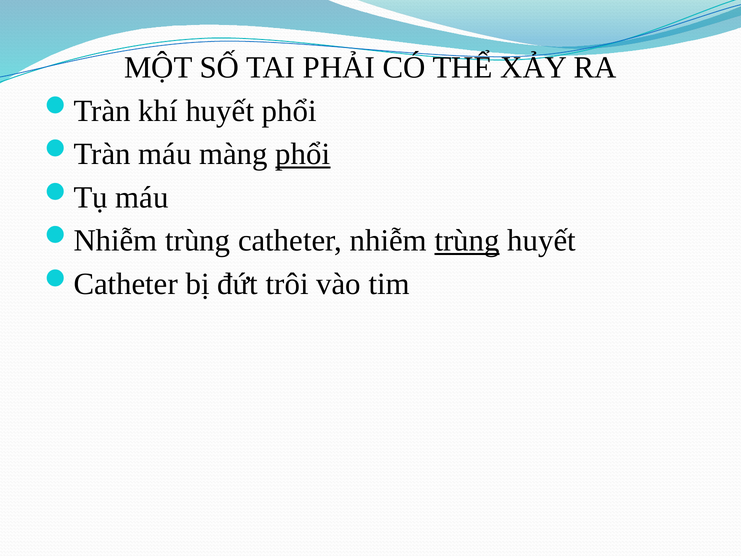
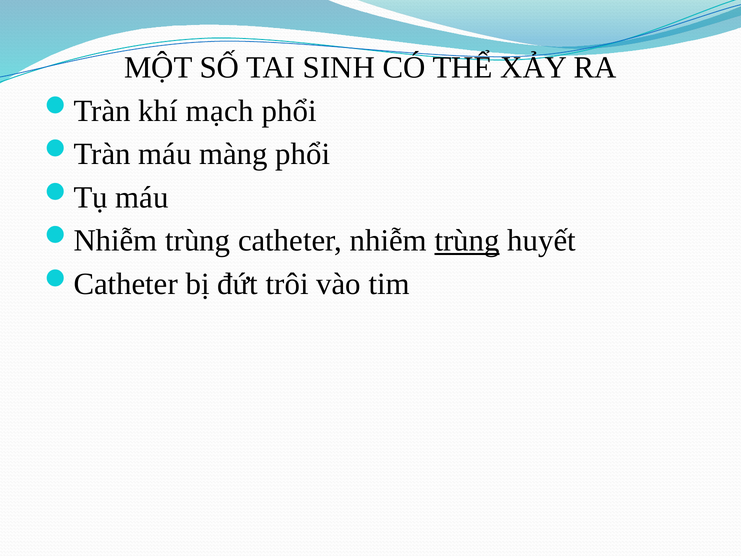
PHẢI: PHẢI -> SINH (339, 68)
khí huyết: huyết -> mạch (220, 111)
phổi underline: present -> none (303, 154)
